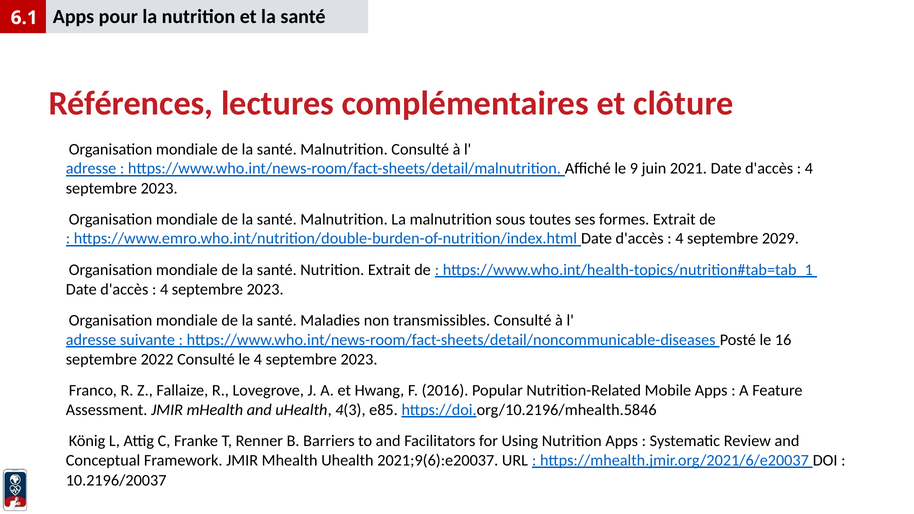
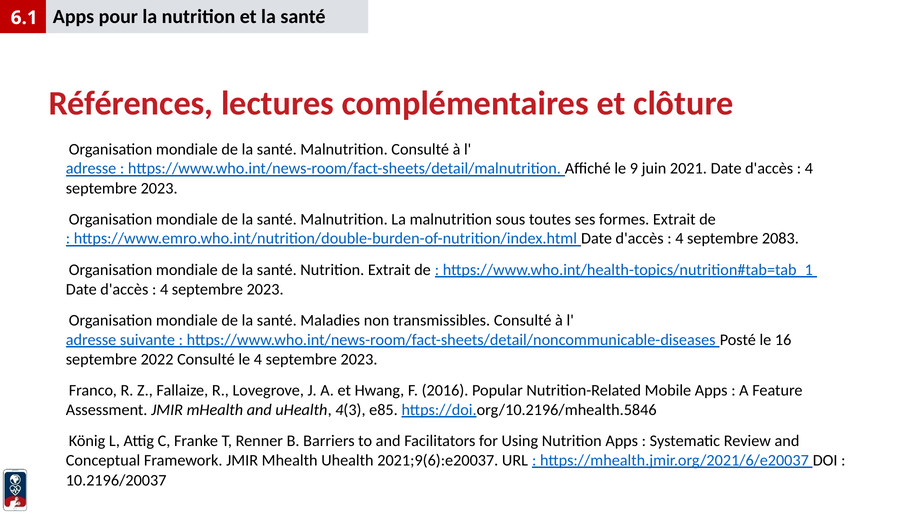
2029: 2029 -> 2083 (780, 239)
